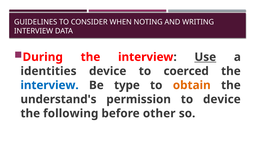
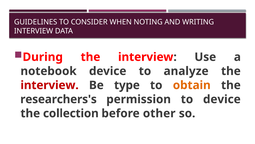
Use underline: present -> none (205, 57)
identities: identities -> notebook (49, 71)
coerced: coerced -> analyze (186, 71)
interview colour: blue -> red (50, 85)
understand's: understand's -> researchers's (59, 99)
following: following -> collection (71, 113)
